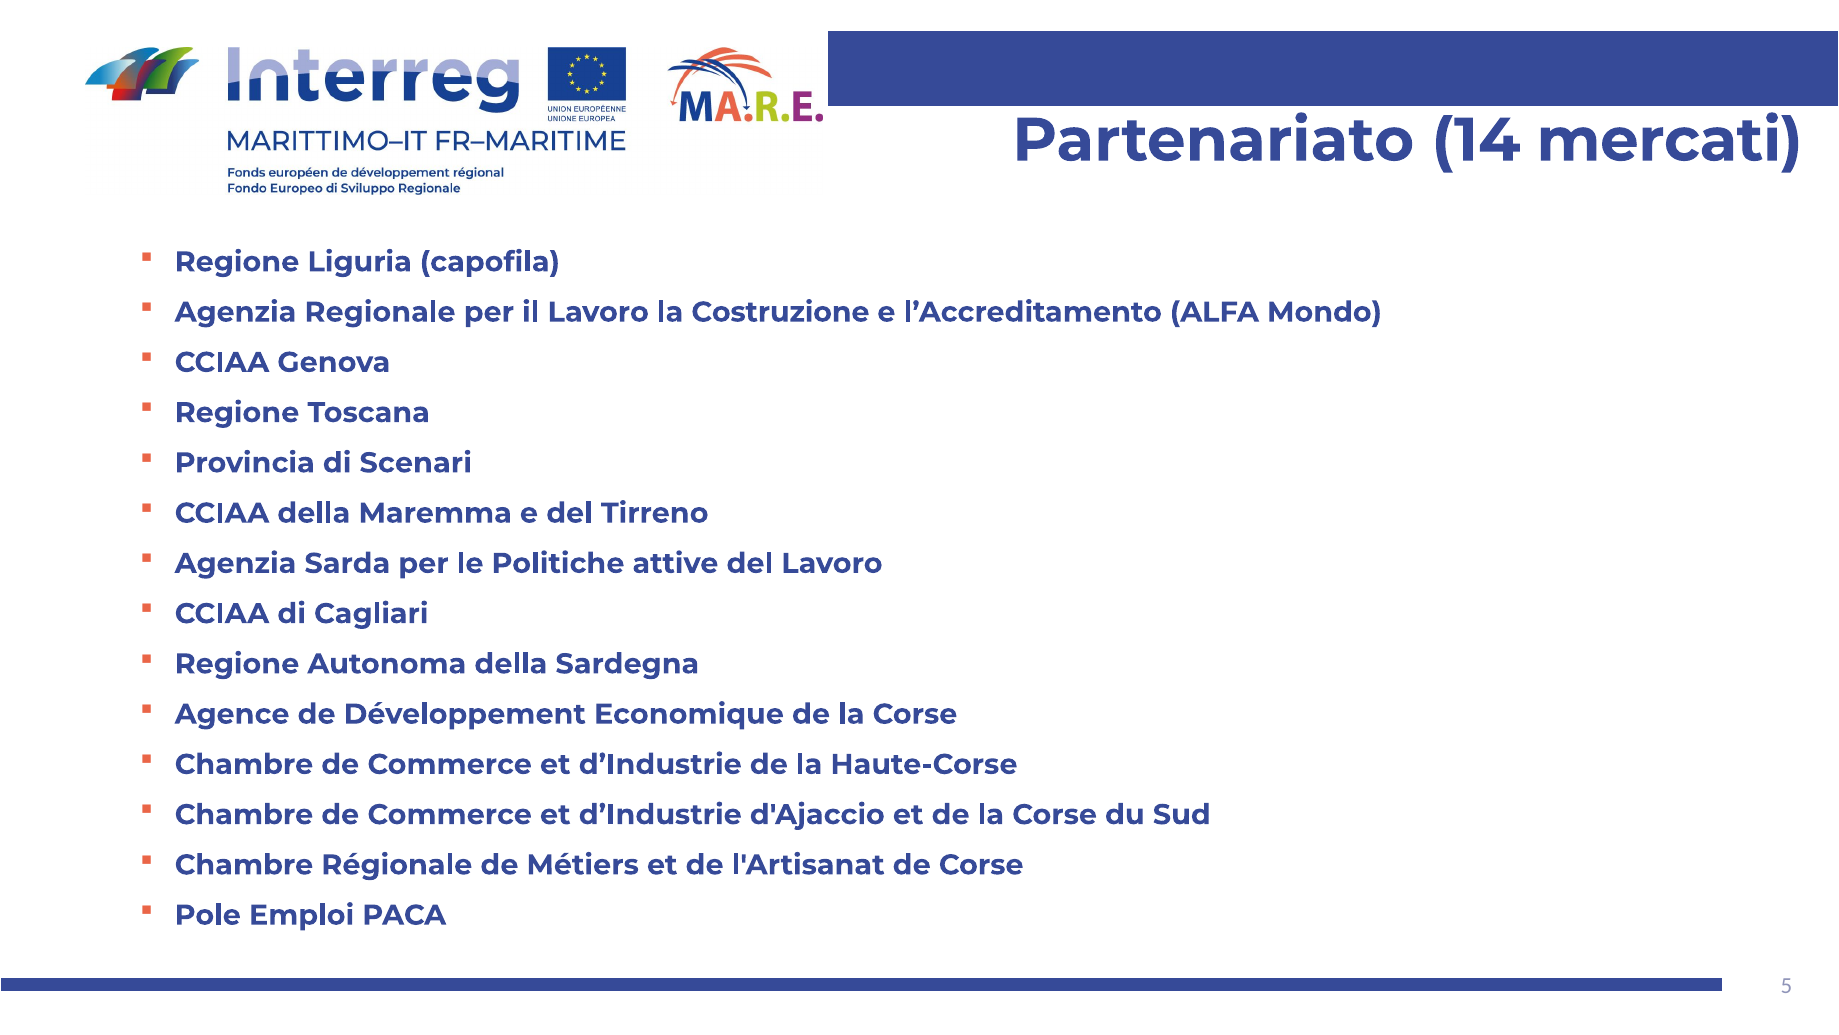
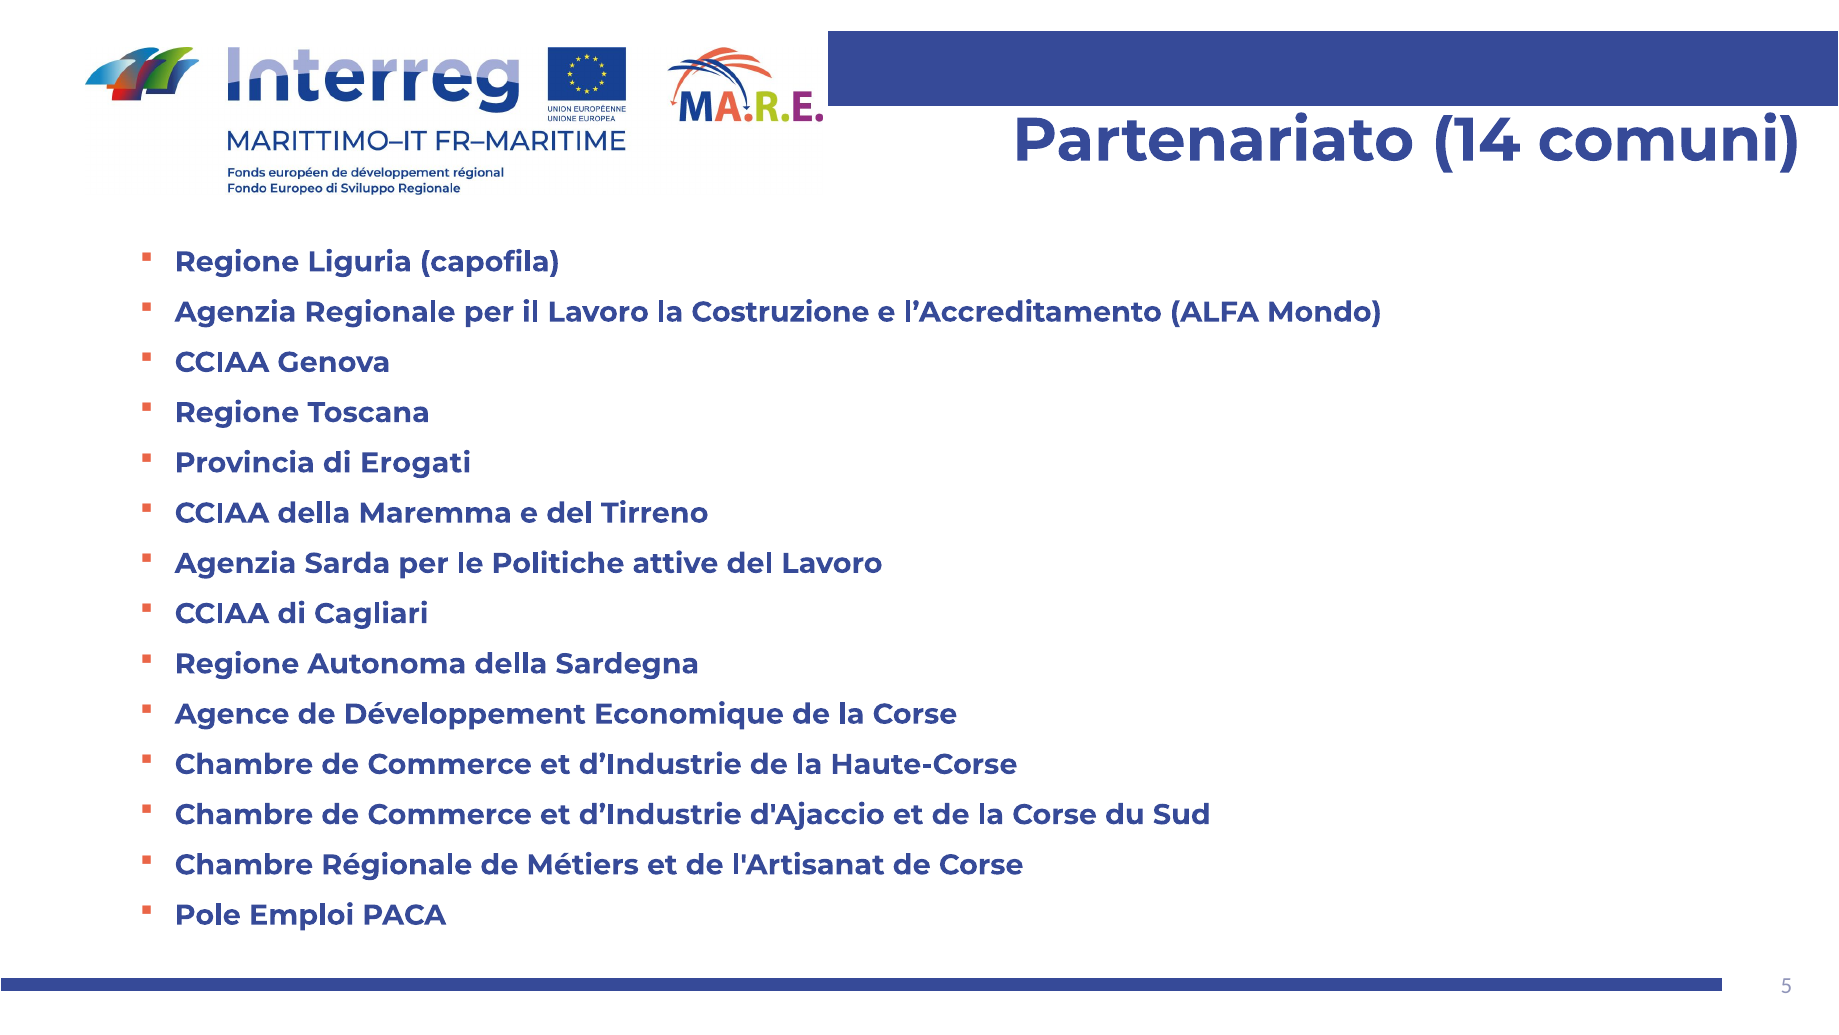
mercati: mercati -> comuni (1669, 140)
Scenari: Scenari -> Erogati (416, 463)
